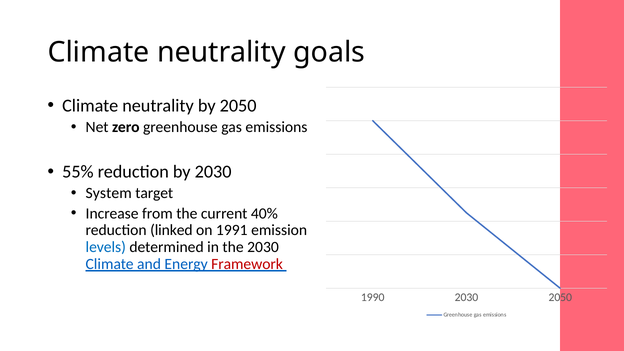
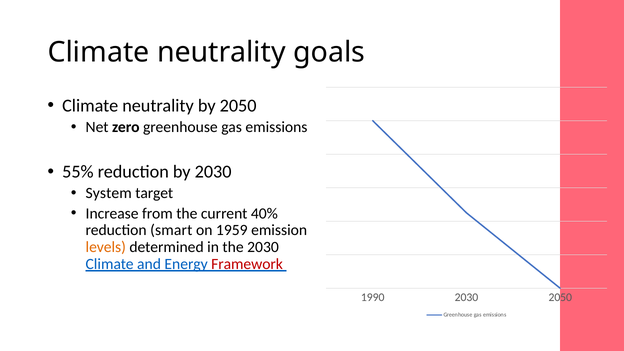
linked: linked -> smart (171, 230)
1991: 1991 -> 1959 (232, 230)
levels colour: blue -> orange (106, 247)
